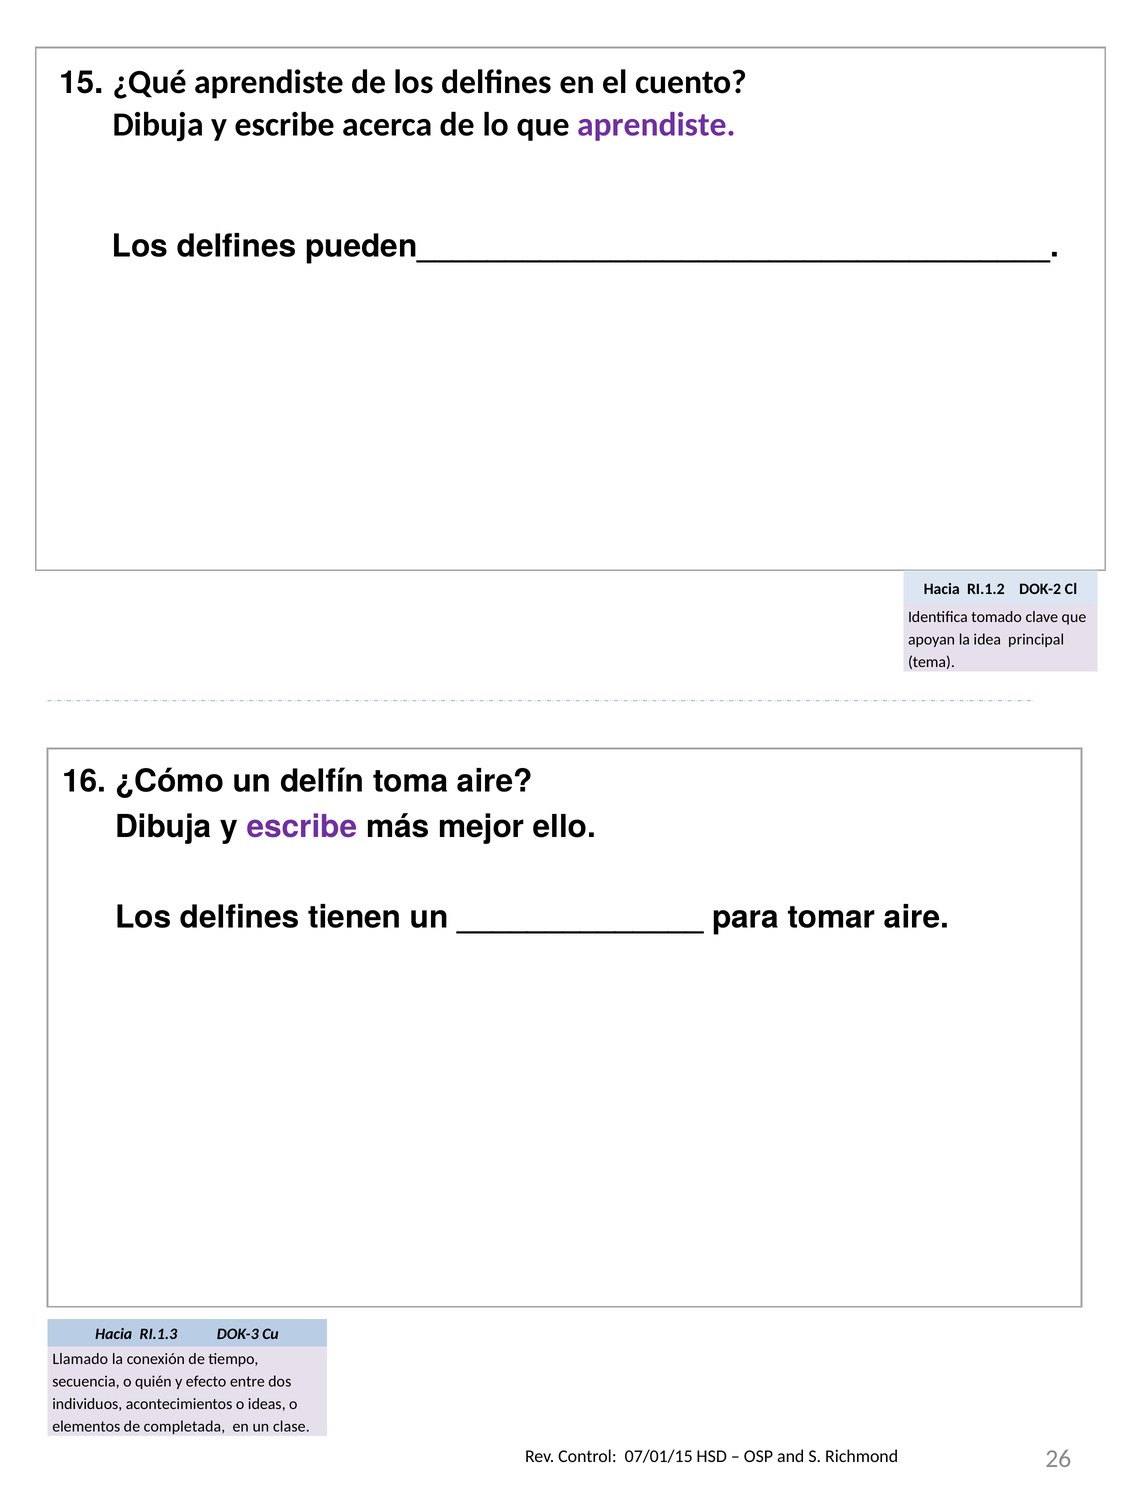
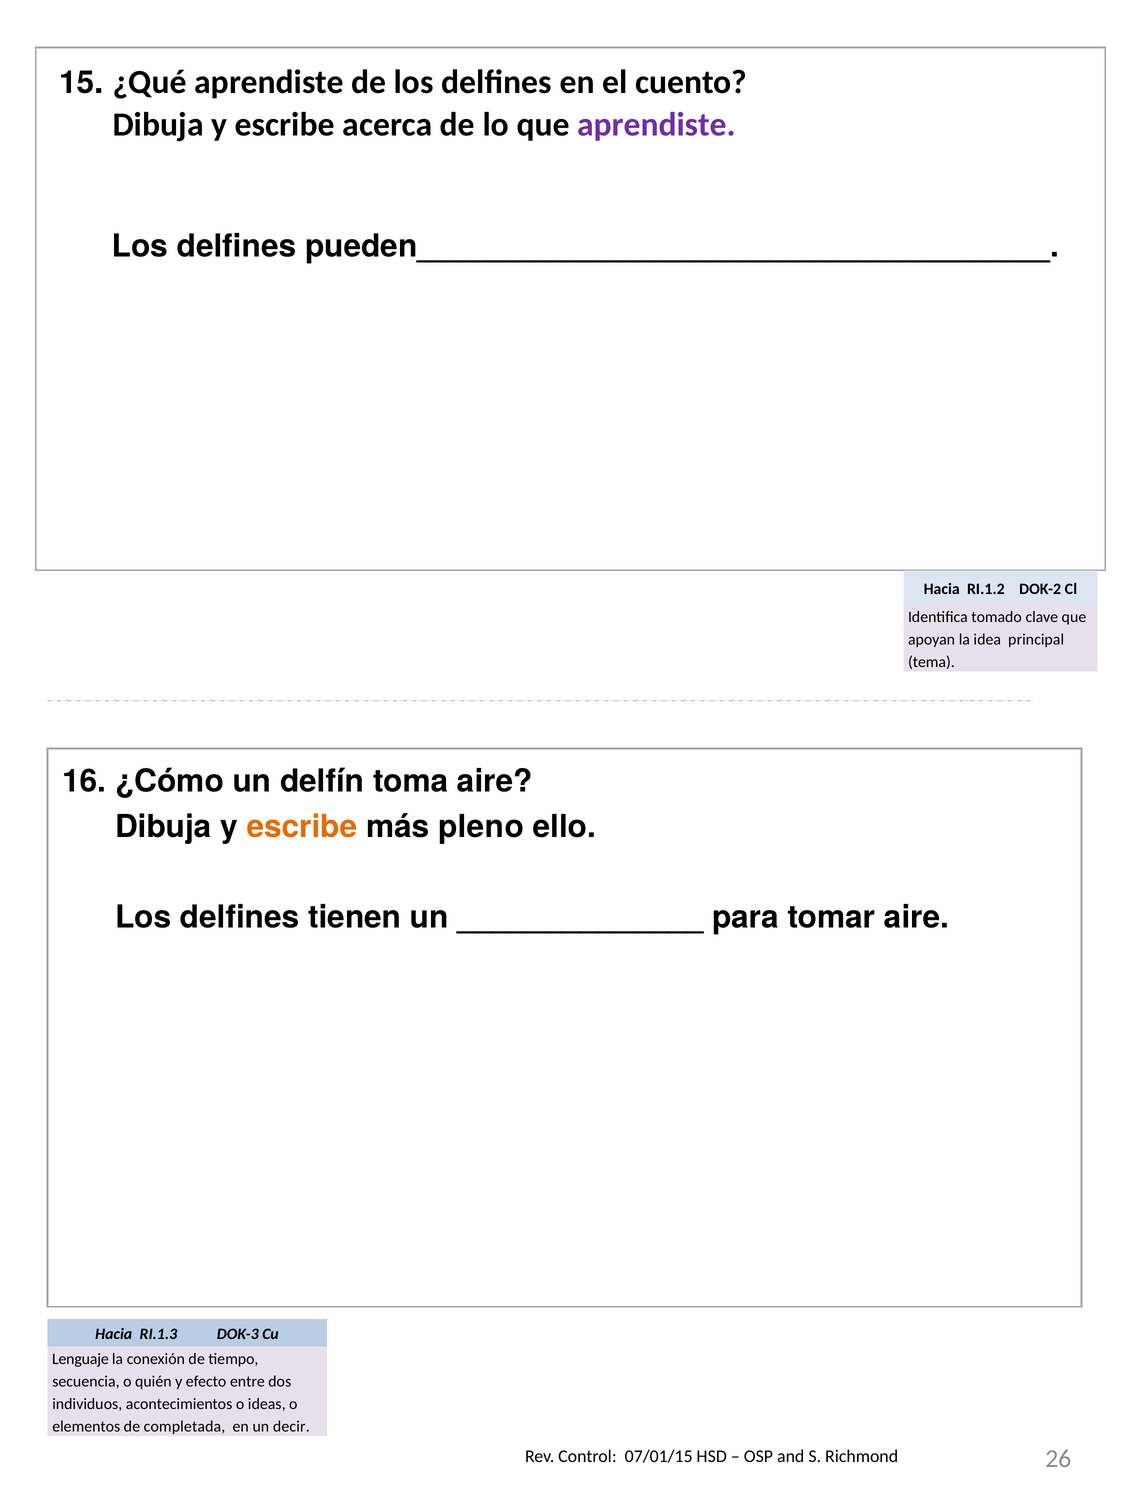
escribe colour: purple -> orange (302, 827)
mejor: mejor -> pleno (481, 827)
Llamado: Llamado -> Lenguaje (80, 1360)
clase: clase -> decir (291, 1427)
